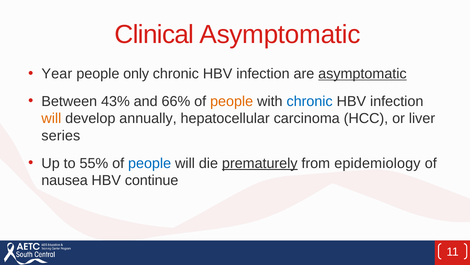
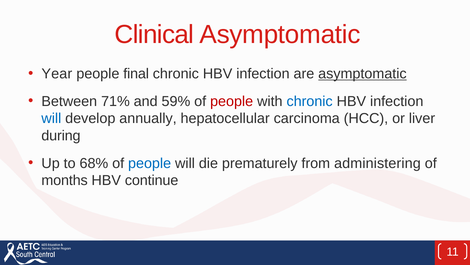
only: only -> final (136, 74)
43%: 43% -> 71% (115, 101)
66%: 66% -> 59% (176, 101)
people colour: orange -> red (232, 101)
will colour: orange -> blue (51, 118)
series: series -> during (61, 135)
55%: 55% -> 68% (94, 163)
prematurely underline: present -> none (260, 163)
epidemiology: epidemiology -> administering (377, 163)
nausea: nausea -> months (65, 180)
